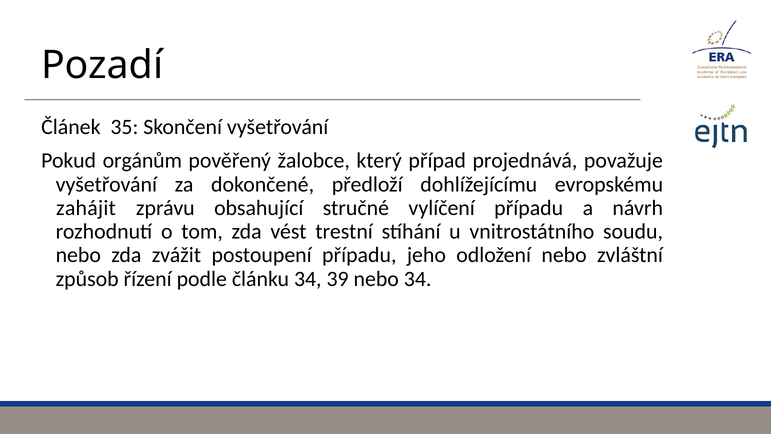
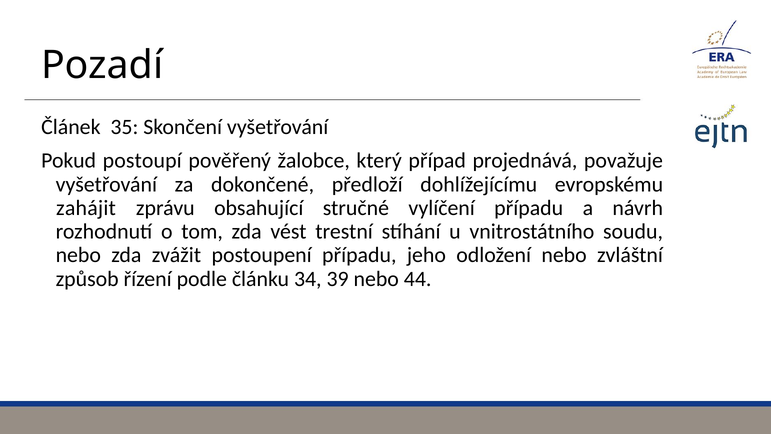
orgánům: orgánům -> postoupí (142, 161)
nebo 34: 34 -> 44 (418, 279)
